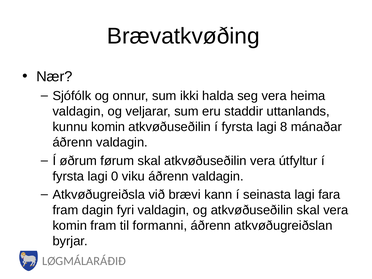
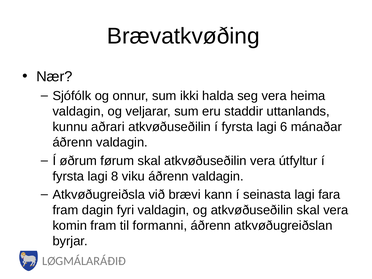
kunnu komin: komin -> aðrari (108, 127)
8: 8 -> 6 (284, 127)
0: 0 -> 8 (115, 176)
